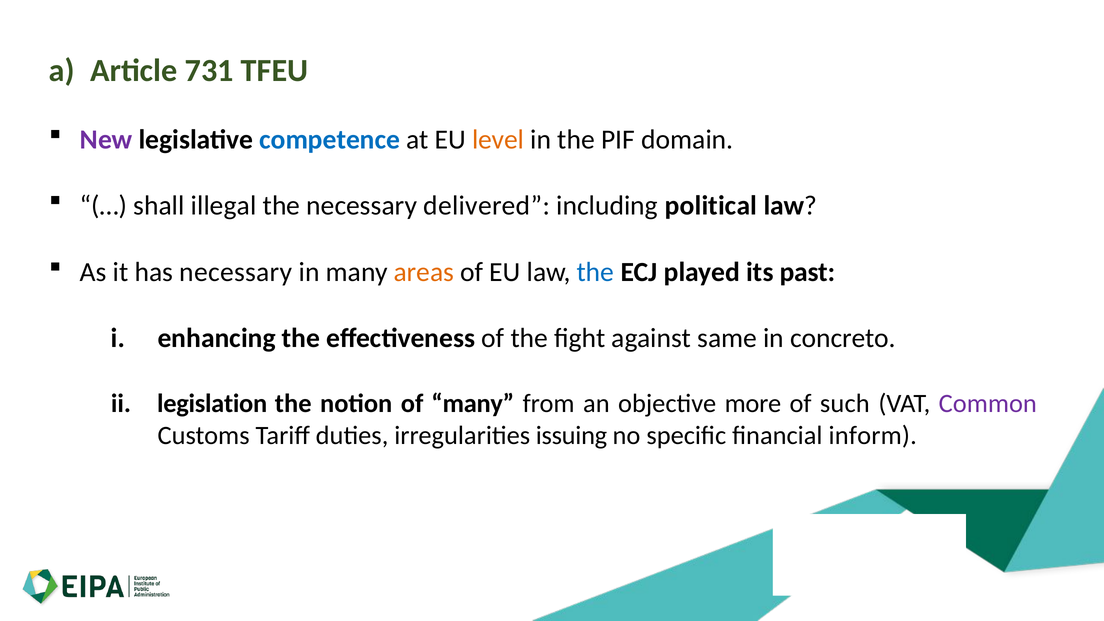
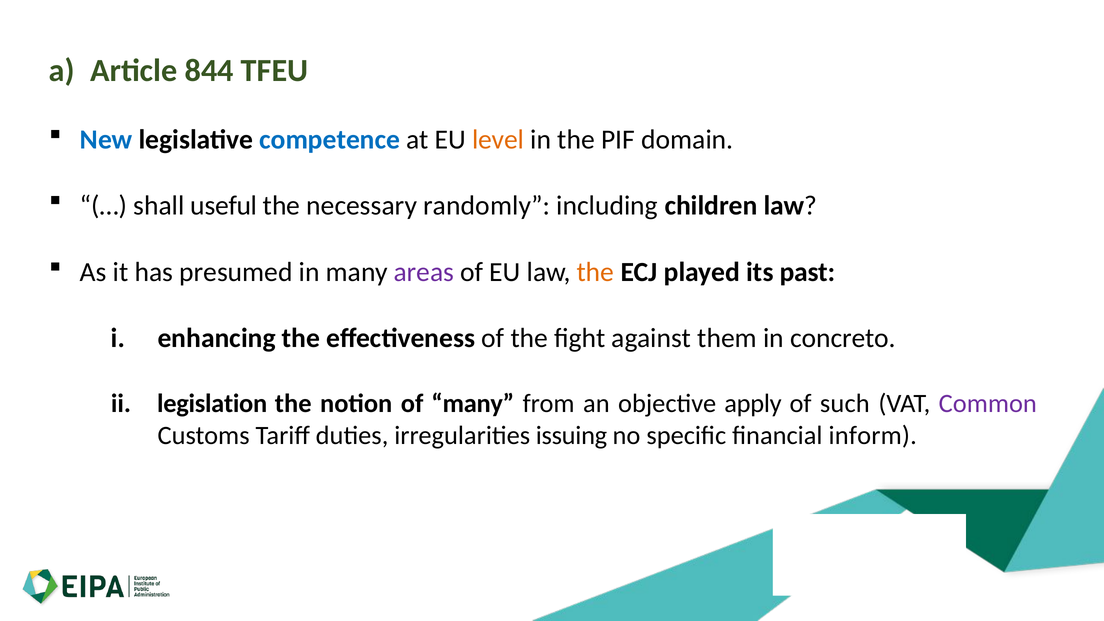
731: 731 -> 844 (209, 71)
New colour: purple -> blue (106, 139)
illegal: illegal -> useful (224, 206)
delivered: delivered -> randomly (487, 206)
political: political -> children (711, 206)
has necessary: necessary -> presumed (236, 272)
areas colour: orange -> purple (424, 272)
the colour: blue -> orange (595, 272)
same: same -> them (727, 338)
more: more -> apply (753, 404)
